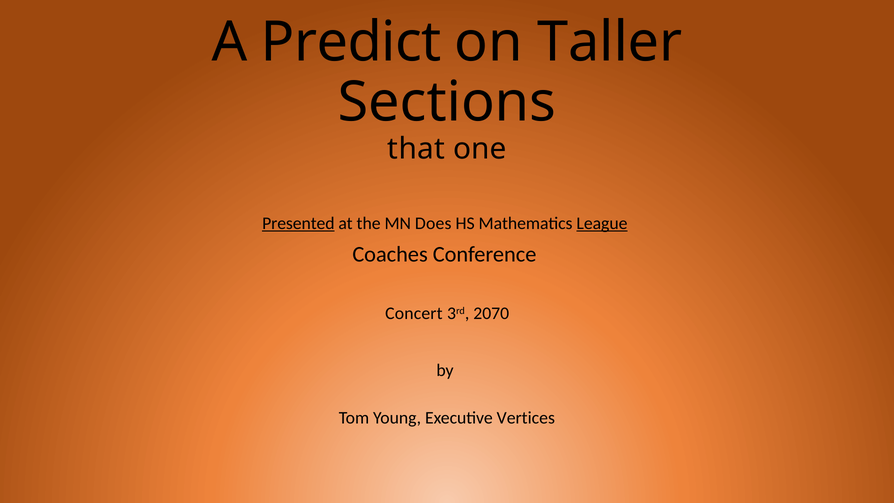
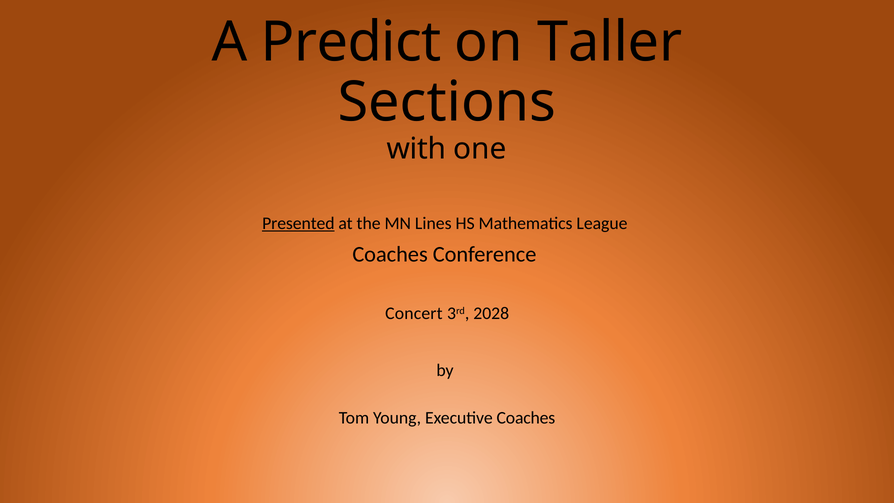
that: that -> with (417, 149)
Does: Does -> Lines (433, 223)
League underline: present -> none (602, 223)
2070: 2070 -> 2028 (491, 314)
Executive Vertices: Vertices -> Coaches (526, 418)
